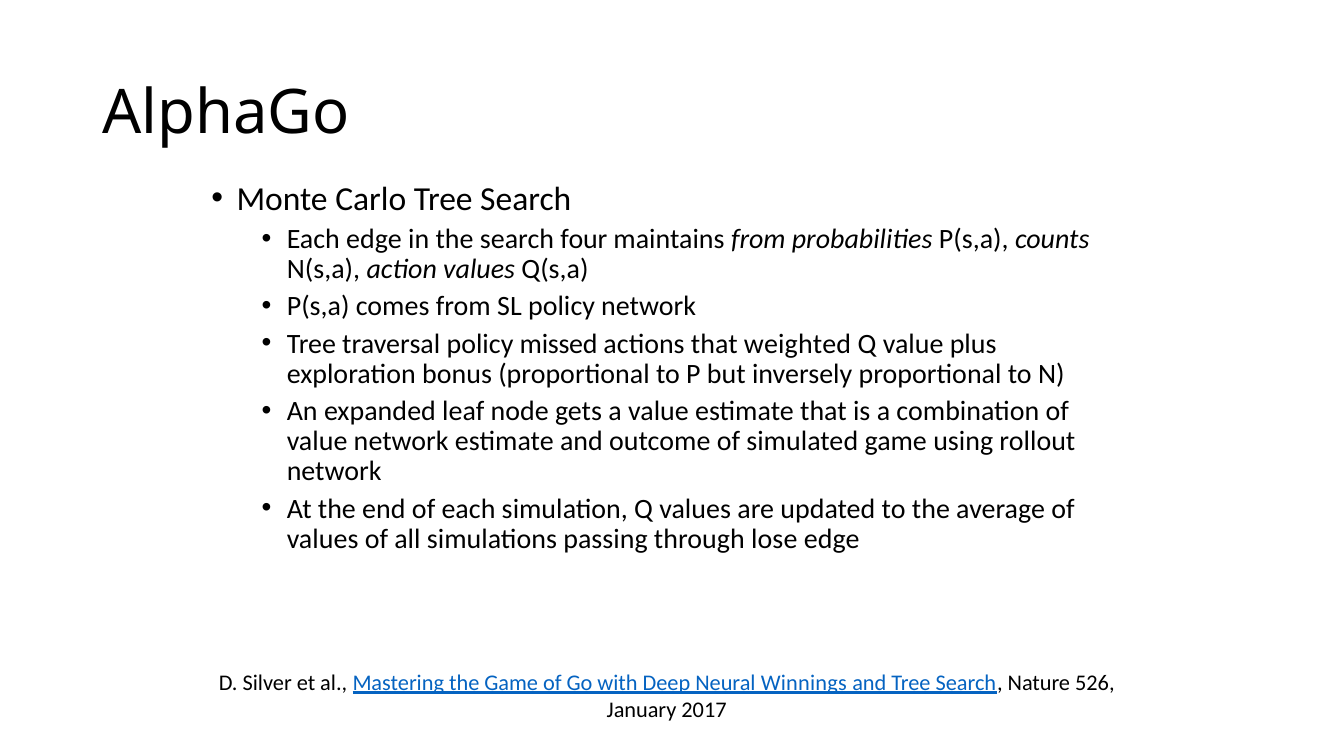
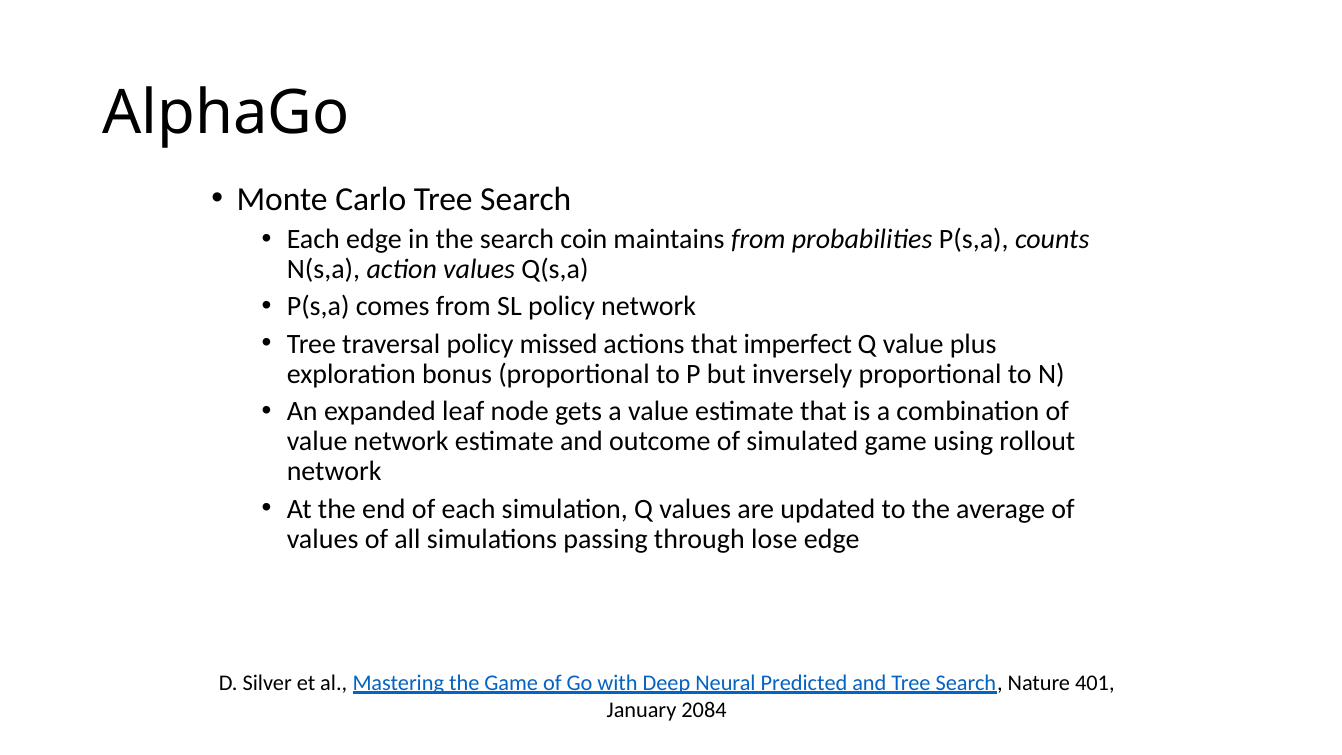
four: four -> coin (584, 239)
weighted: weighted -> imperfect (798, 344)
Winnings: Winnings -> Predicted (804, 683)
526: 526 -> 401 (1095, 683)
2017: 2017 -> 2084 (704, 710)
